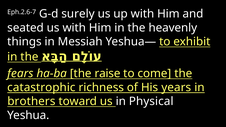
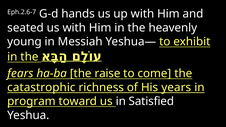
surely: surely -> hands (78, 14)
things: things -> young (24, 42)
brothers: brothers -> program (31, 101)
Physical: Physical -> Satisfied (151, 101)
